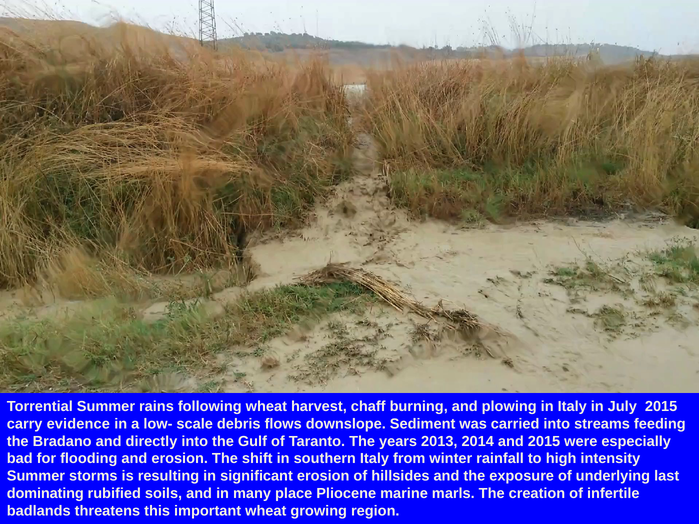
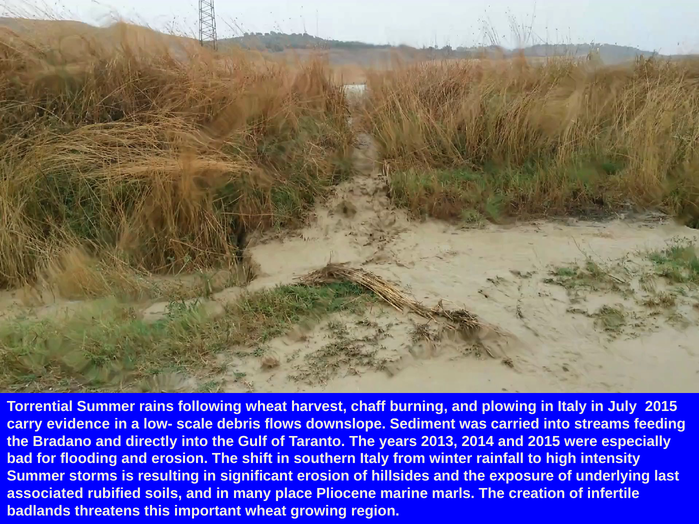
dominating: dominating -> associated (45, 494)
